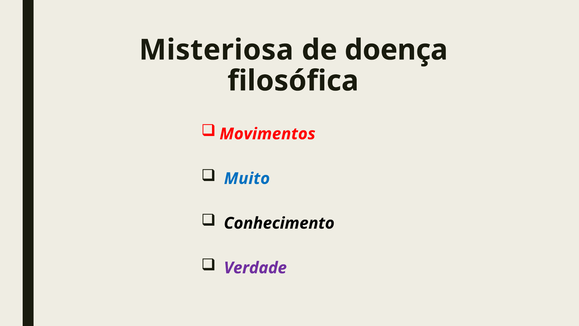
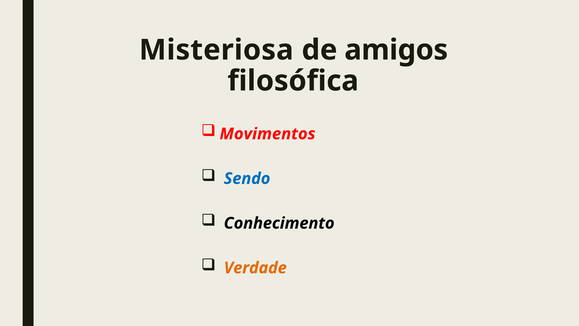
doença: doença -> amigos (396, 50)
Muito: Muito -> Sendo (247, 178)
Verdade colour: purple -> orange (255, 268)
